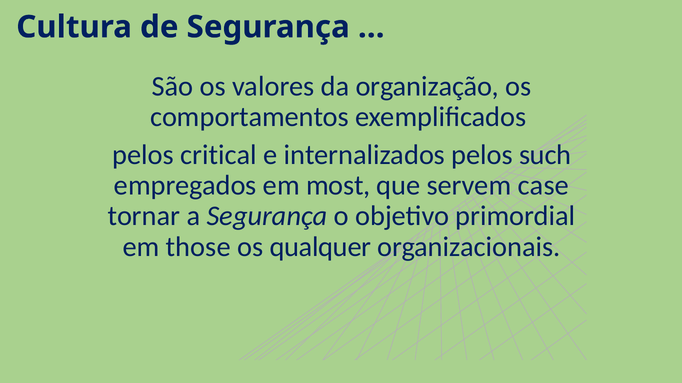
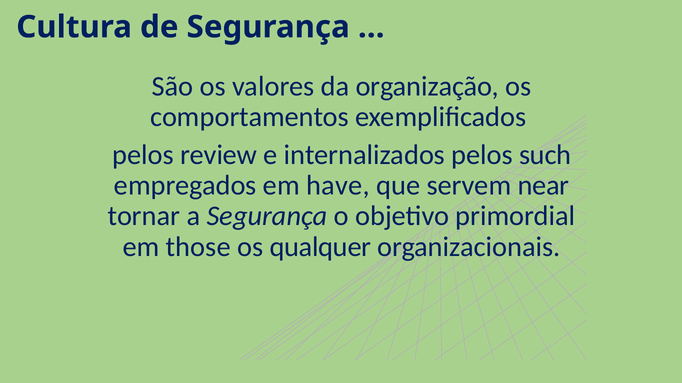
critical: critical -> review (219, 155)
most: most -> have (338, 186)
case: case -> near (544, 186)
